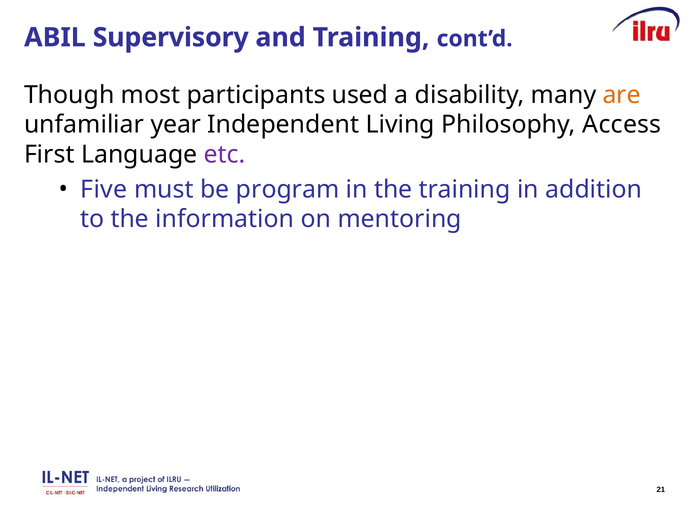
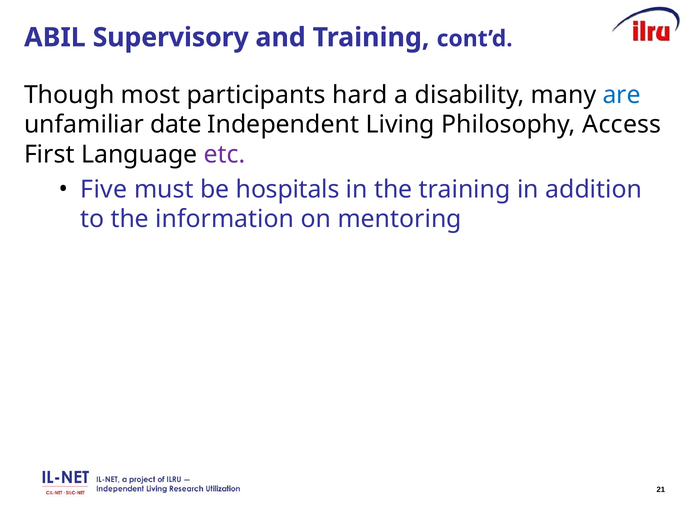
used: used -> hard (360, 95)
are colour: orange -> blue (622, 95)
year: year -> date (176, 125)
program: program -> hospitals (288, 189)
